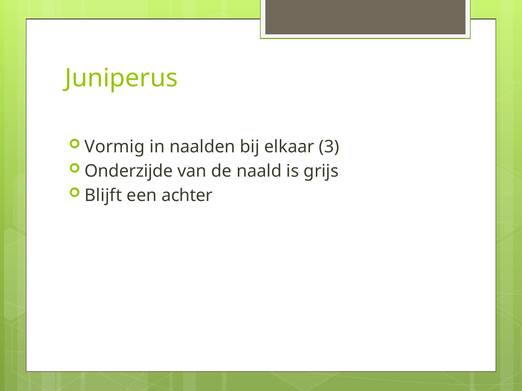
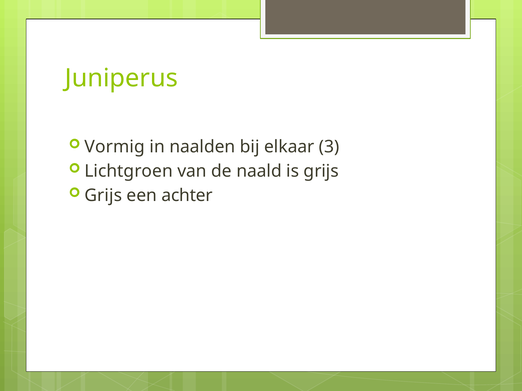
Onderzijde: Onderzijde -> Lichtgroen (129, 171)
Blijft: Blijft -> Grijs (103, 196)
